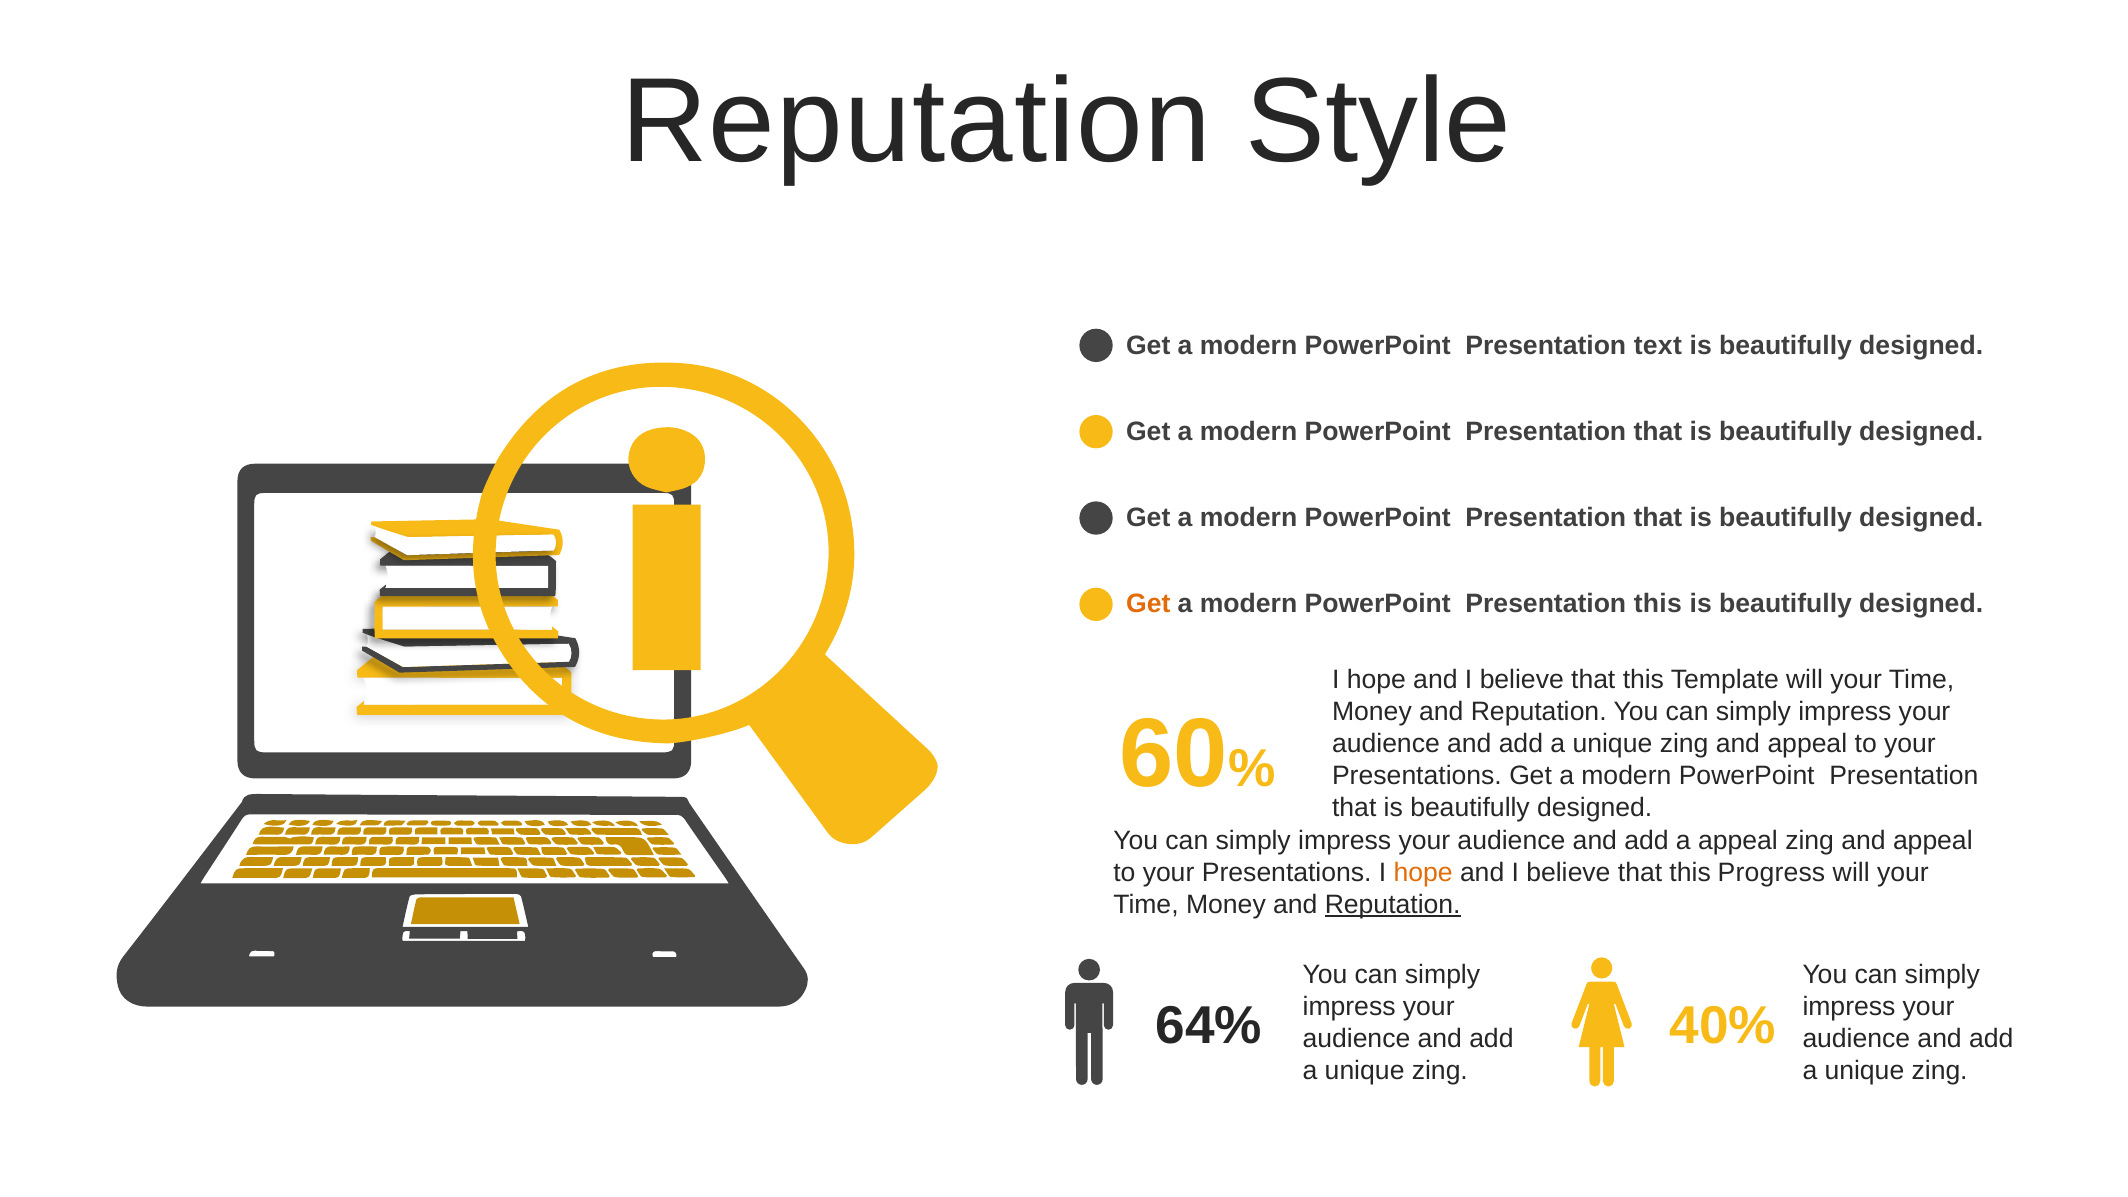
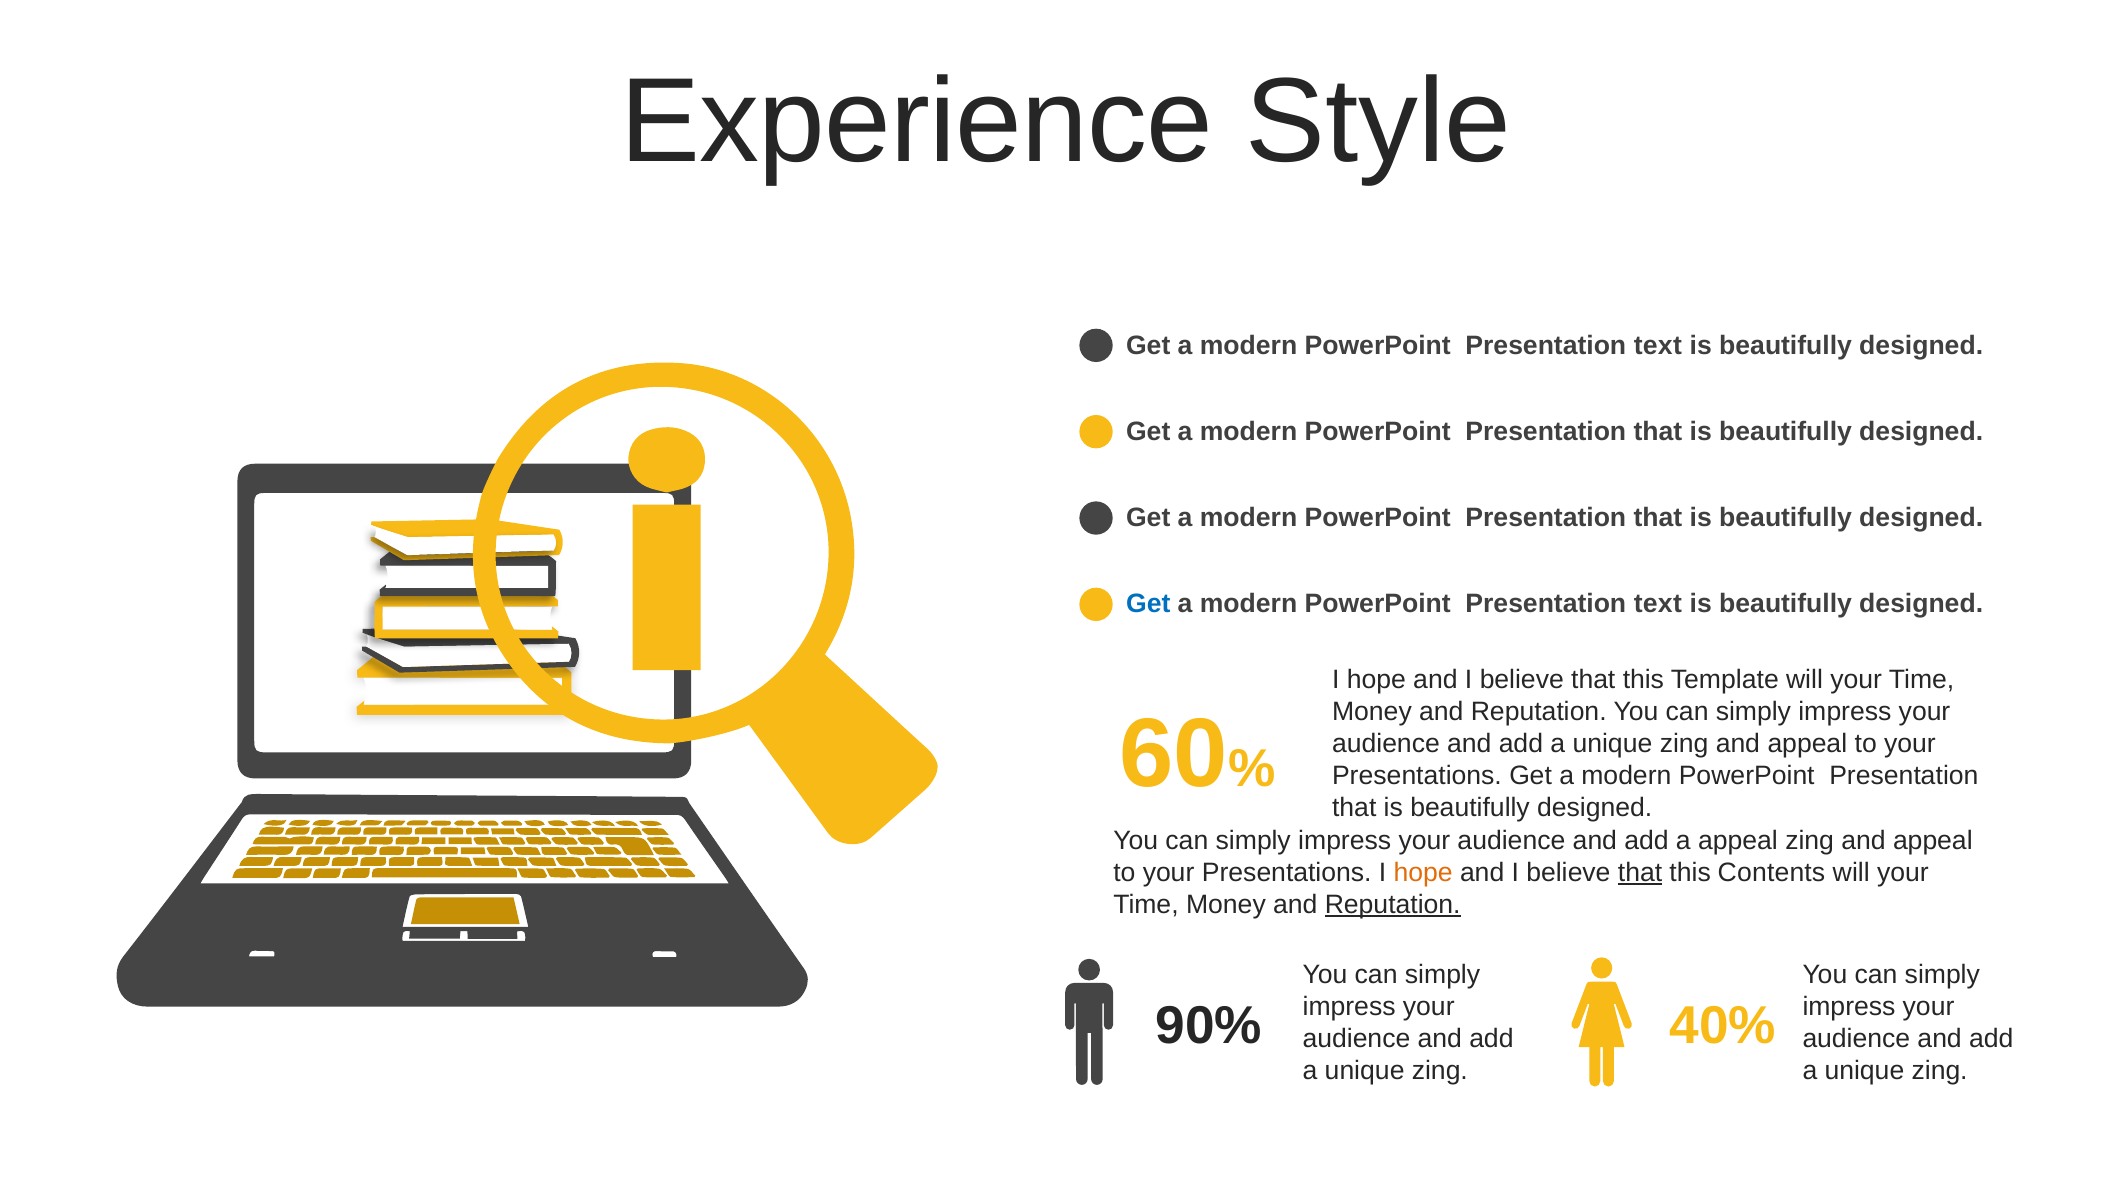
Reputation: Reputation -> Experience (917, 122)
Get colour: orange -> blue (1148, 604)
this: this -> text (1658, 604)
that underline: none -> present (1640, 873)
Progress: Progress -> Contents (1772, 873)
64%: 64% -> 90% (1209, 1026)
